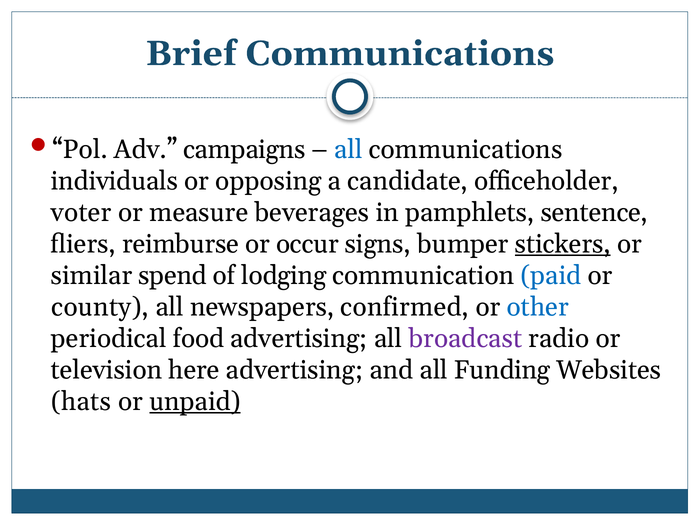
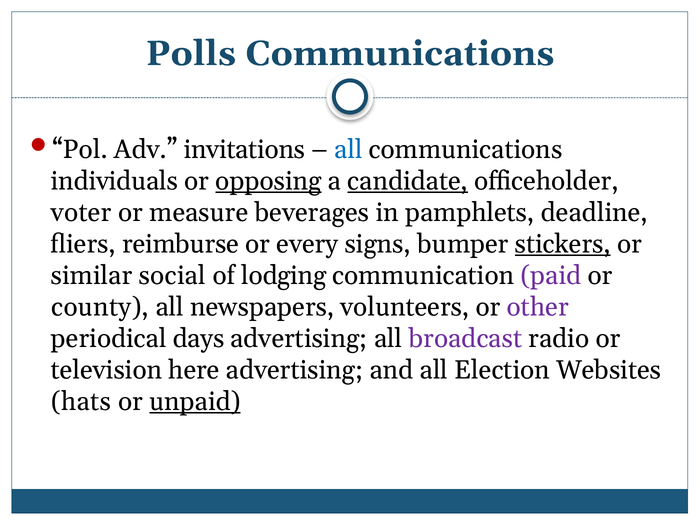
Brief: Brief -> Polls (191, 54)
campaigns: campaigns -> invitations (244, 149)
opposing underline: none -> present (268, 181)
candidate underline: none -> present (408, 181)
sentence: sentence -> deadline (594, 212)
occur: occur -> every (307, 244)
spend: spend -> social (172, 275)
paid colour: blue -> purple (551, 275)
confirmed: confirmed -> volunteers (405, 307)
other colour: blue -> purple (538, 307)
food: food -> days (199, 339)
Funding: Funding -> Election (502, 370)
